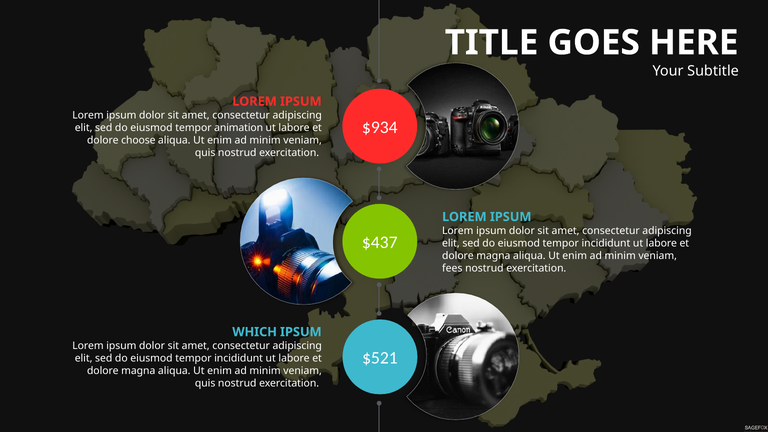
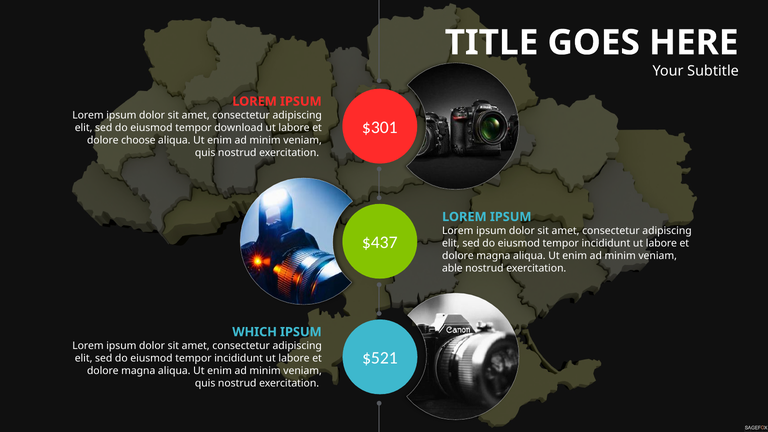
$934: $934 -> $301 (380, 127)
animation: animation -> download (239, 128)
fees: fees -> able (452, 268)
